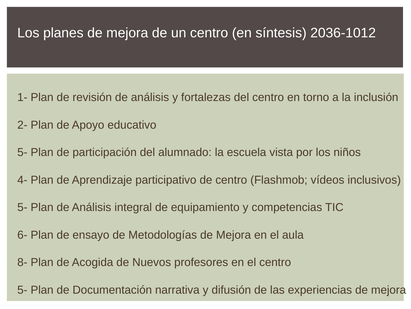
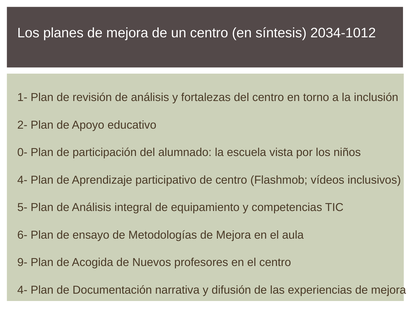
2036-1012: 2036-1012 -> 2034-1012 (343, 33)
5-: 5- -> 0- (22, 152)
8-: 8- -> 9- (22, 262)
5-: 5- -> 4- (22, 289)
